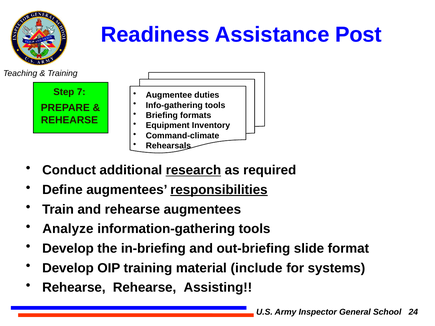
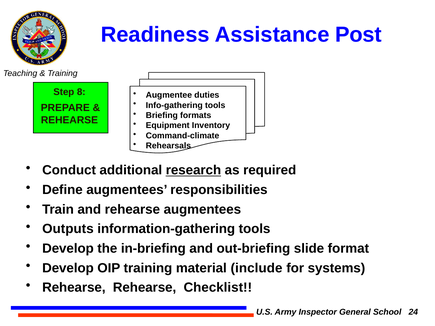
7: 7 -> 8 (81, 92)
responsibilities underline: present -> none (219, 190)
Analyze: Analyze -> Outputs (68, 229)
Assisting: Assisting -> Checklist (218, 288)
